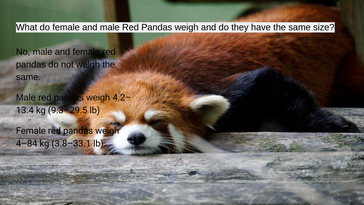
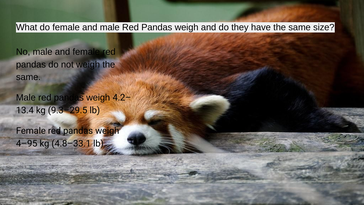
4–84: 4–84 -> 4–95 (27, 143)
3.8–33.1: 3.8–33.1 -> 4.8–33.1 (71, 143)
